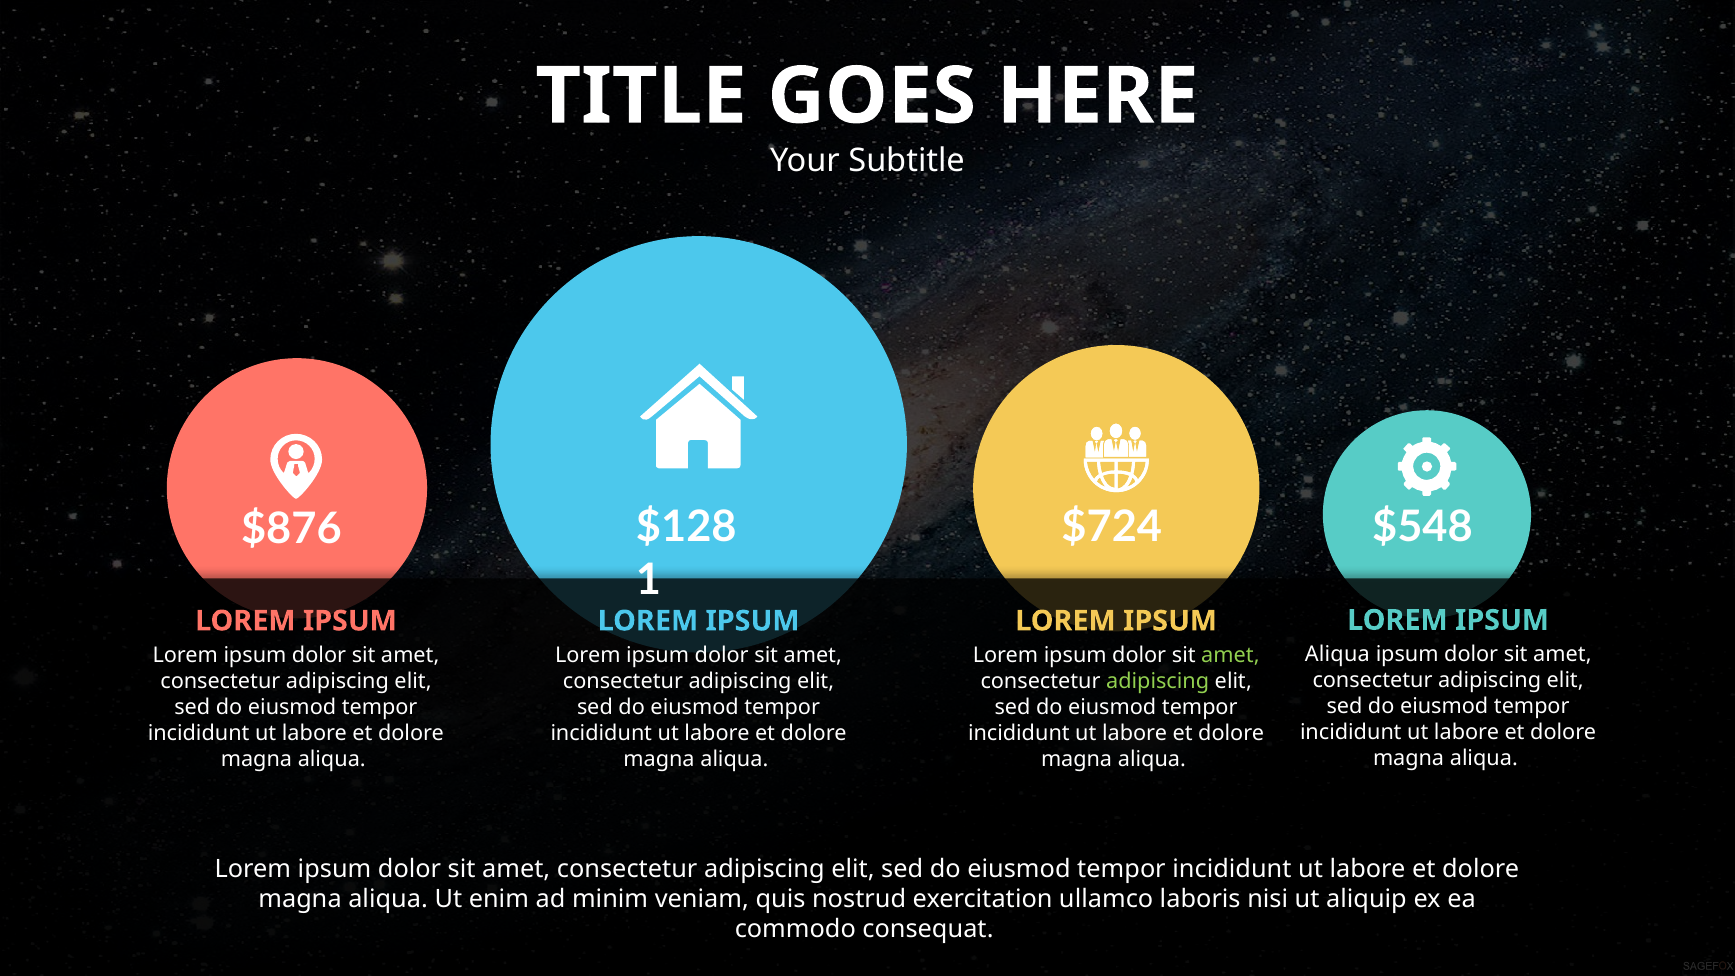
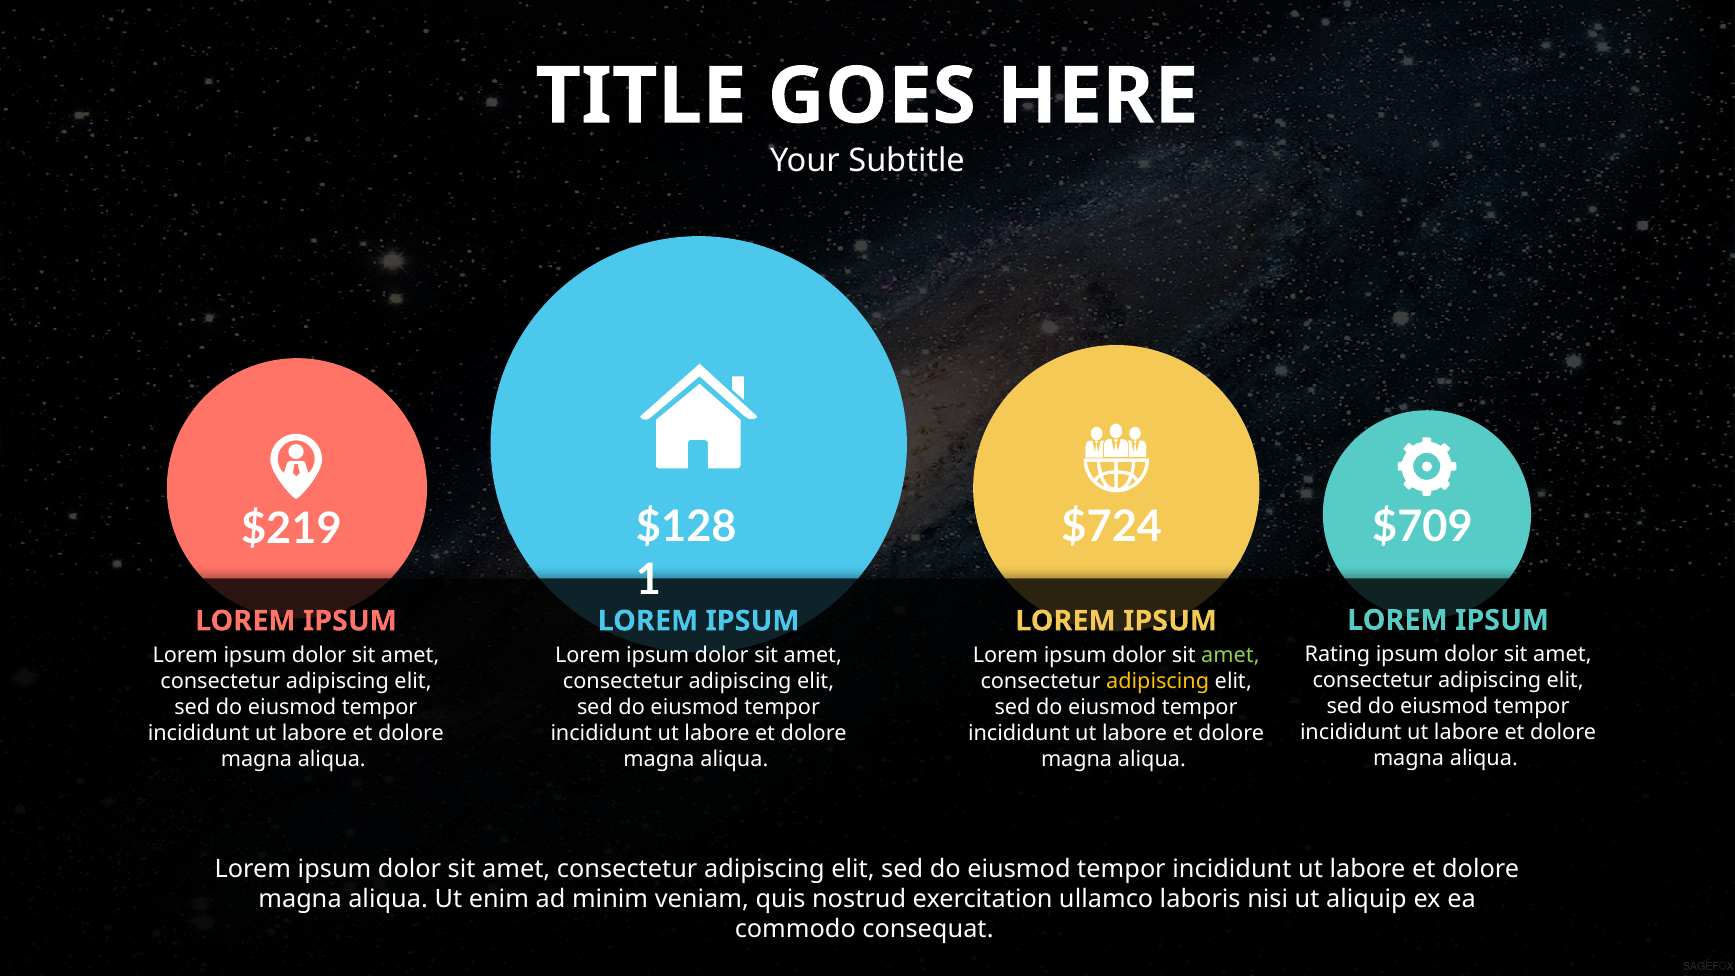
$548: $548 -> $709 (1422, 528)
$876: $876 -> $219 (291, 530)
Aliqua: Aliqua -> Rating (1337, 654)
adipiscing colour: light green -> yellow (1158, 681)
